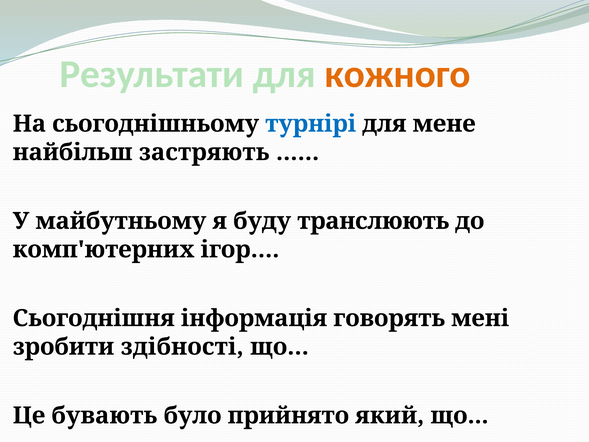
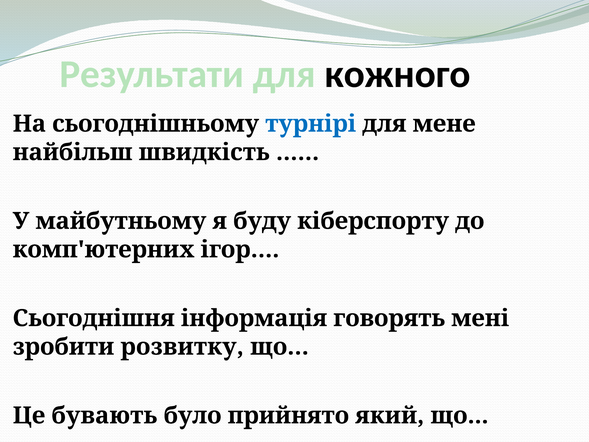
кожного colour: orange -> black (398, 74)
застряють: застряють -> швидкість (204, 152)
транслюють: транслюють -> кіберспорту (373, 221)
здібності: здібності -> розвитку (182, 347)
